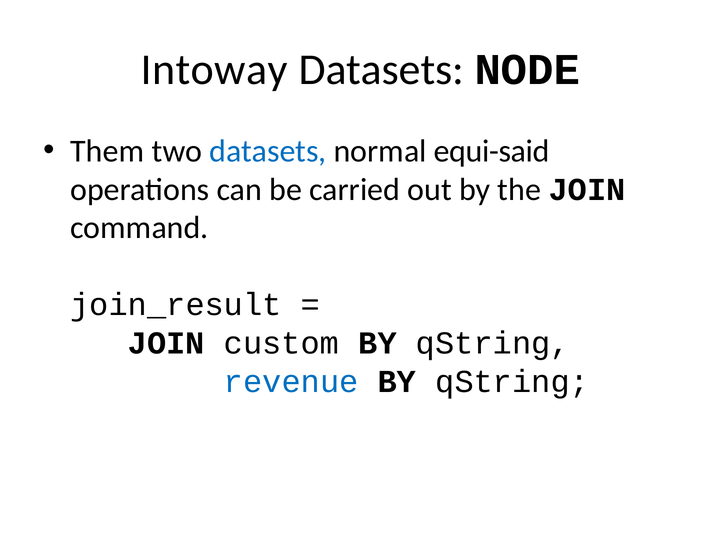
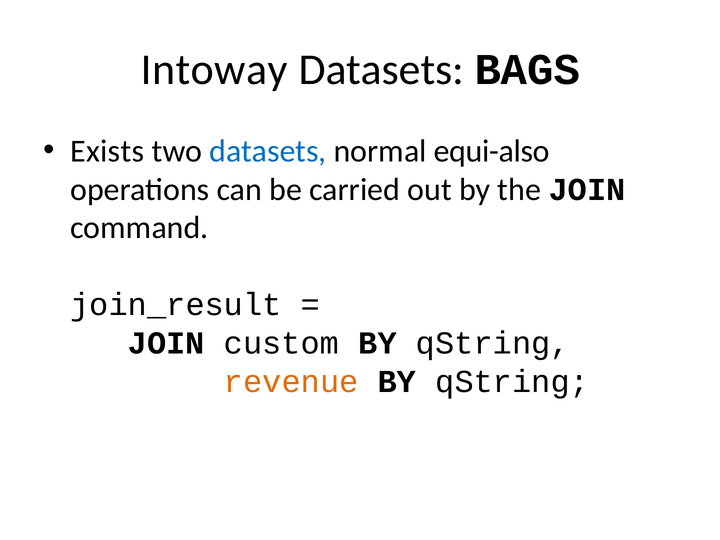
NODE: NODE -> BAGS (527, 70)
Them: Them -> Exists (107, 151)
equi-said: equi-said -> equi-also (492, 151)
revenue colour: blue -> orange (291, 381)
